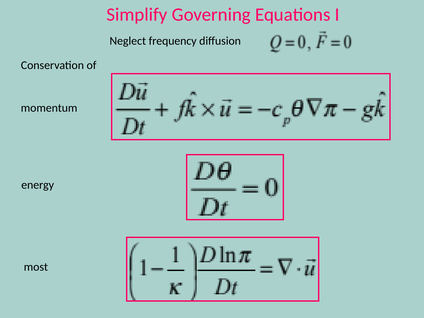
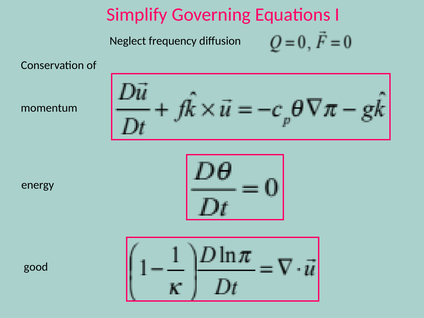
most: most -> good (36, 267)
